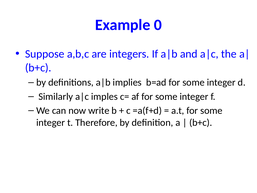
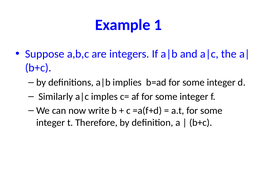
0: 0 -> 1 (158, 25)
